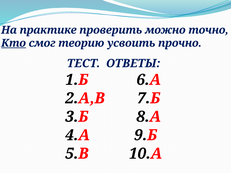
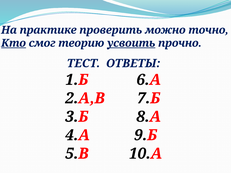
усвоить underline: none -> present (131, 43)
